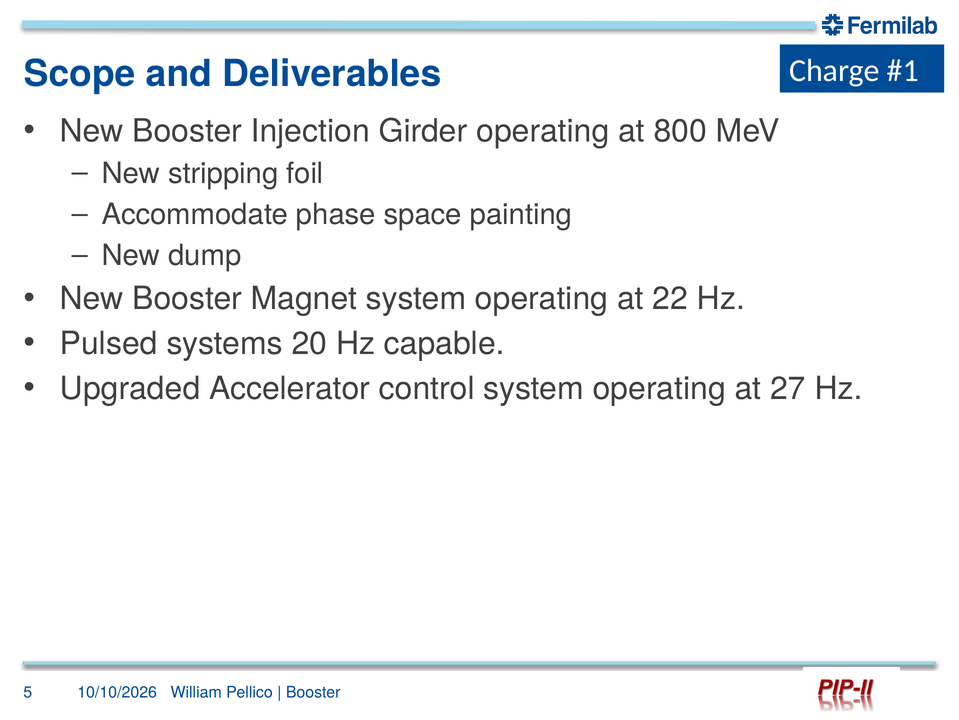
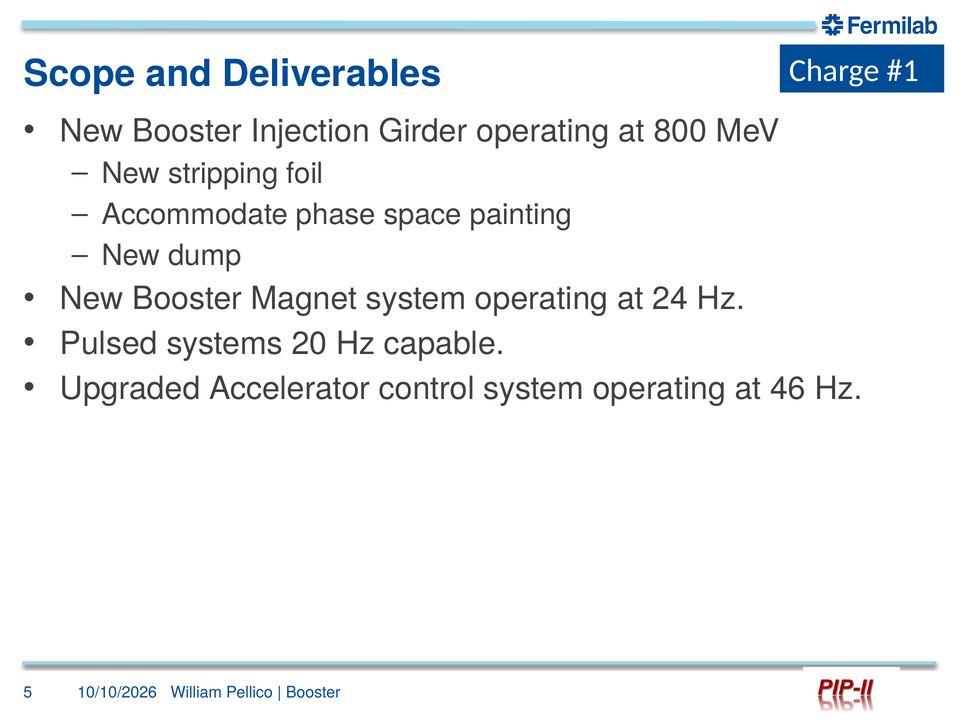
22: 22 -> 24 (670, 299)
27: 27 -> 46 (788, 388)
